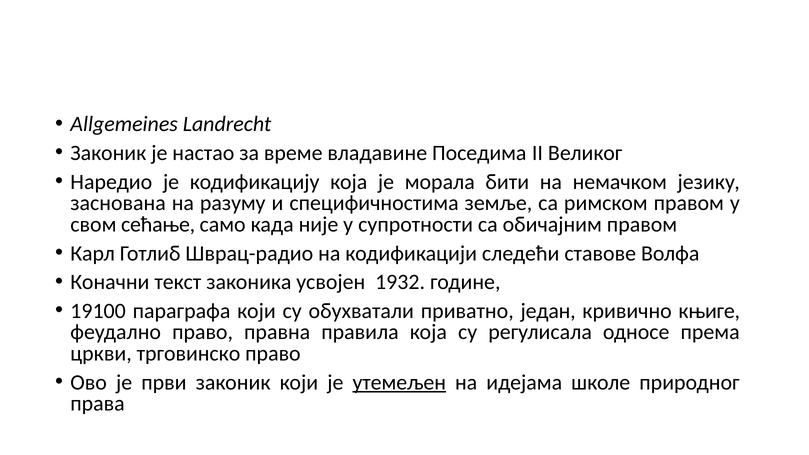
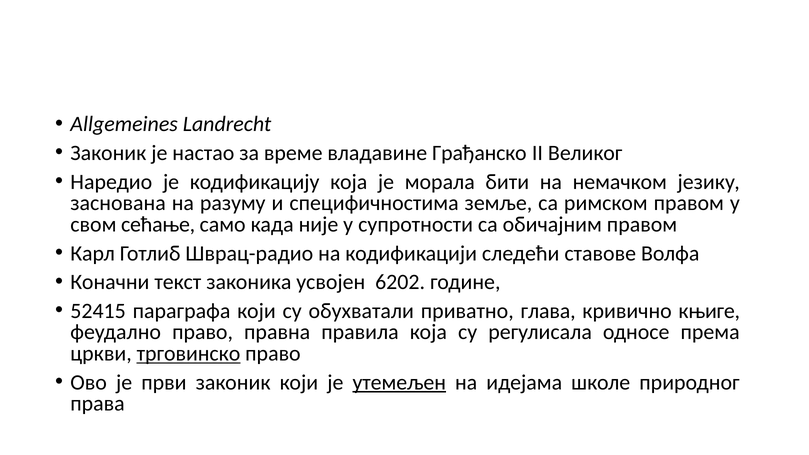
Поседима: Поседима -> Грађанско (479, 153)
1932: 1932 -> 6202 (400, 282)
19100: 19100 -> 52415 (98, 311)
један: један -> глава (548, 311)
трговинско underline: none -> present (189, 354)
